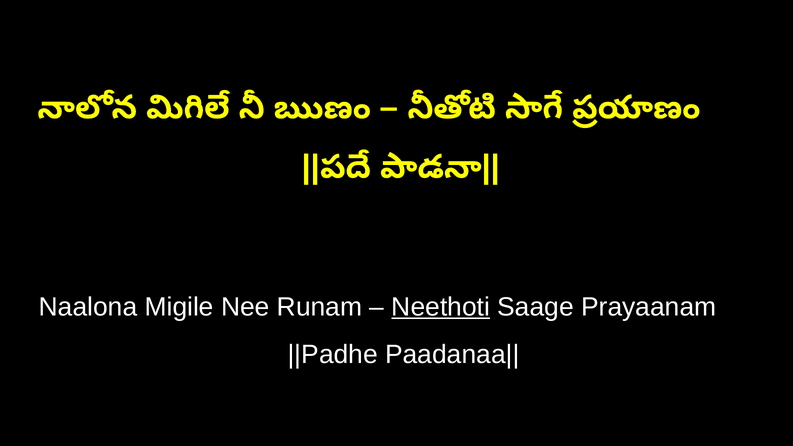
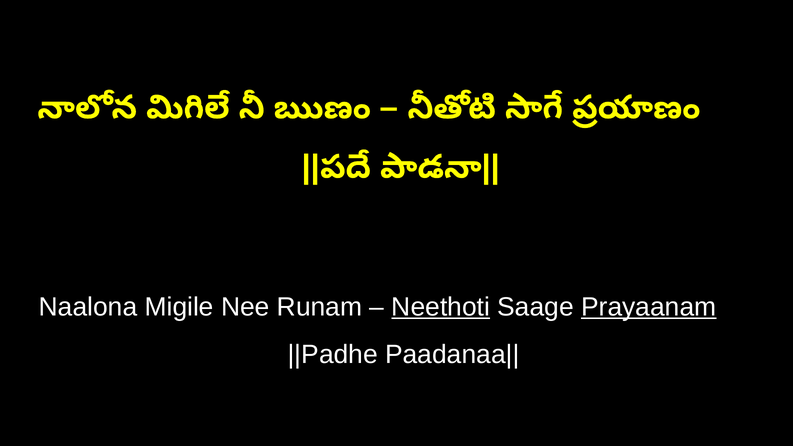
Prayaanam underline: none -> present (649, 307)
